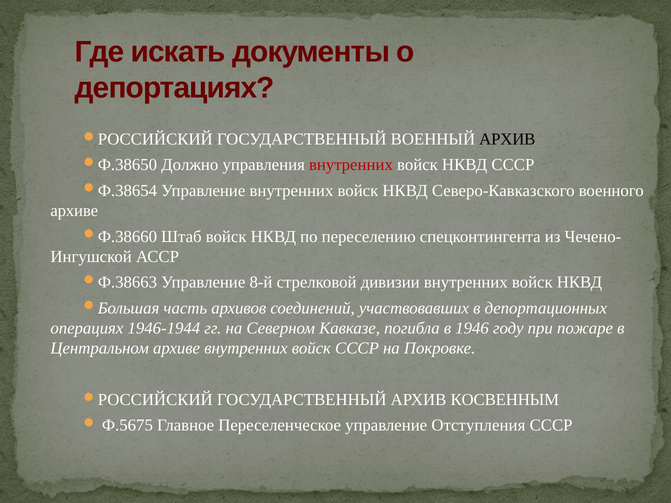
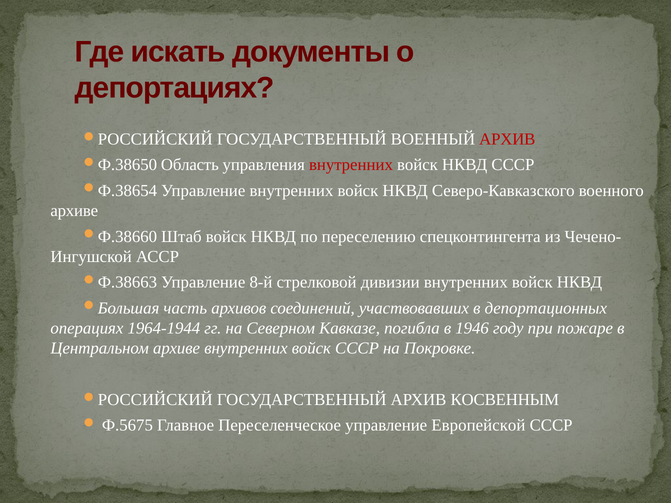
АРХИВ colour: black -> red (507, 139)
Должно: Должно -> Область (190, 165)
1946-1944: 1946-1944 -> 1964-1944 (164, 328)
Отступления: Отступления -> Европейской (478, 426)
